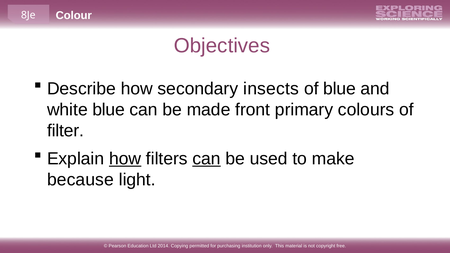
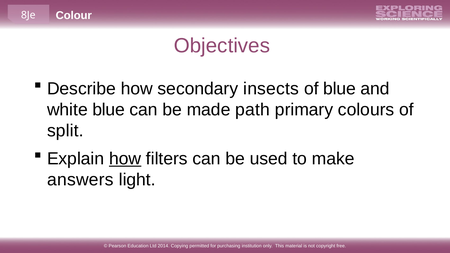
front: front -> path (253, 110)
filter: filter -> split (65, 131)
can underline: present -> none (207, 159)
because: because -> answers (80, 180)
